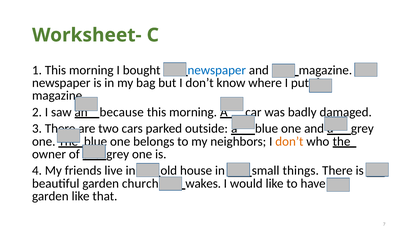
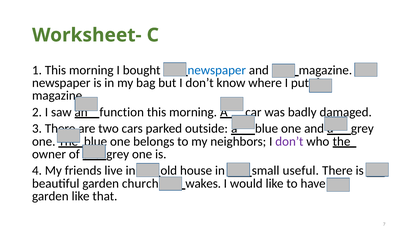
because: because -> function (122, 112)
don’t colour: orange -> purple (289, 141)
things: things -> useful (301, 170)
